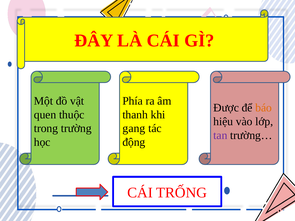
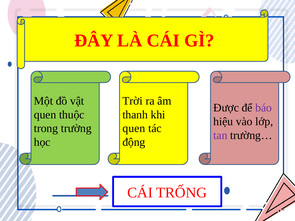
Phía: Phía -> Trời (133, 101)
báo colour: orange -> purple (264, 108)
gang: gang -> quen (134, 129)
